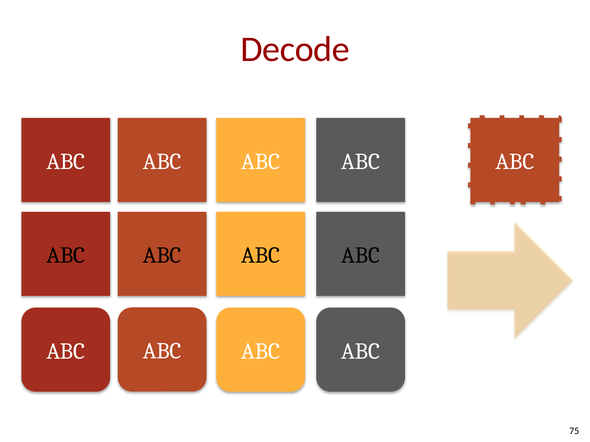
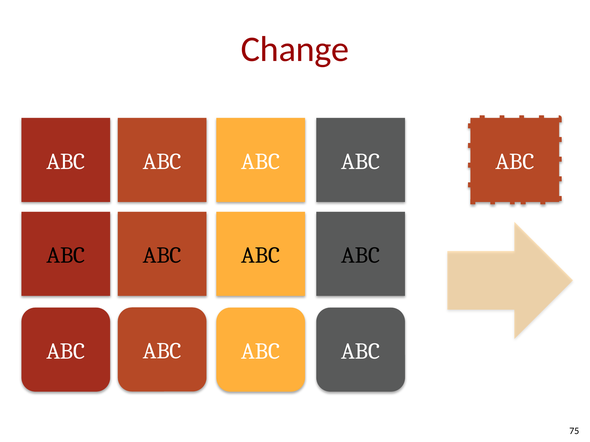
Decode: Decode -> Change (295, 49)
